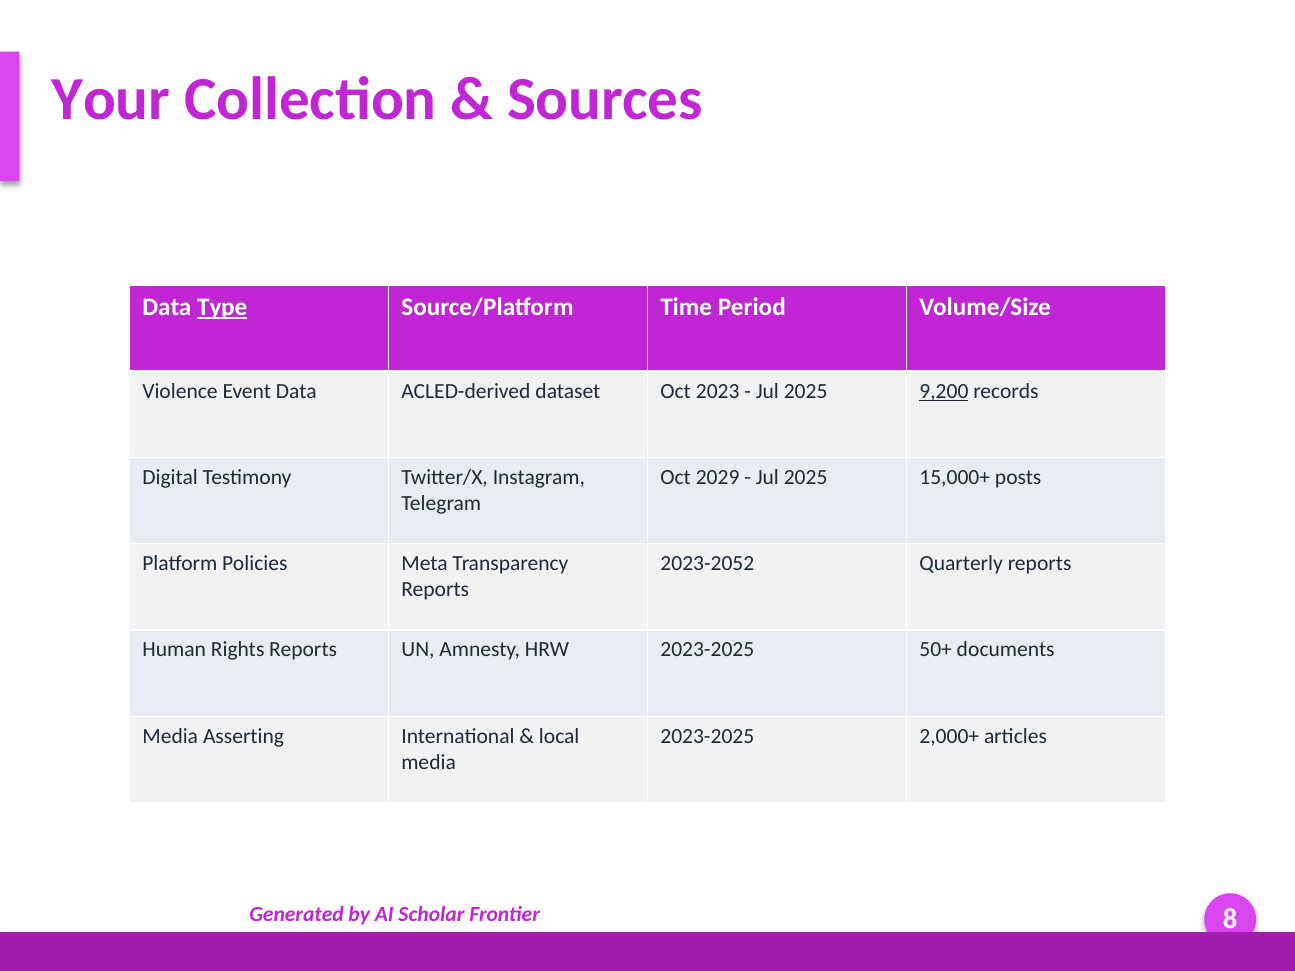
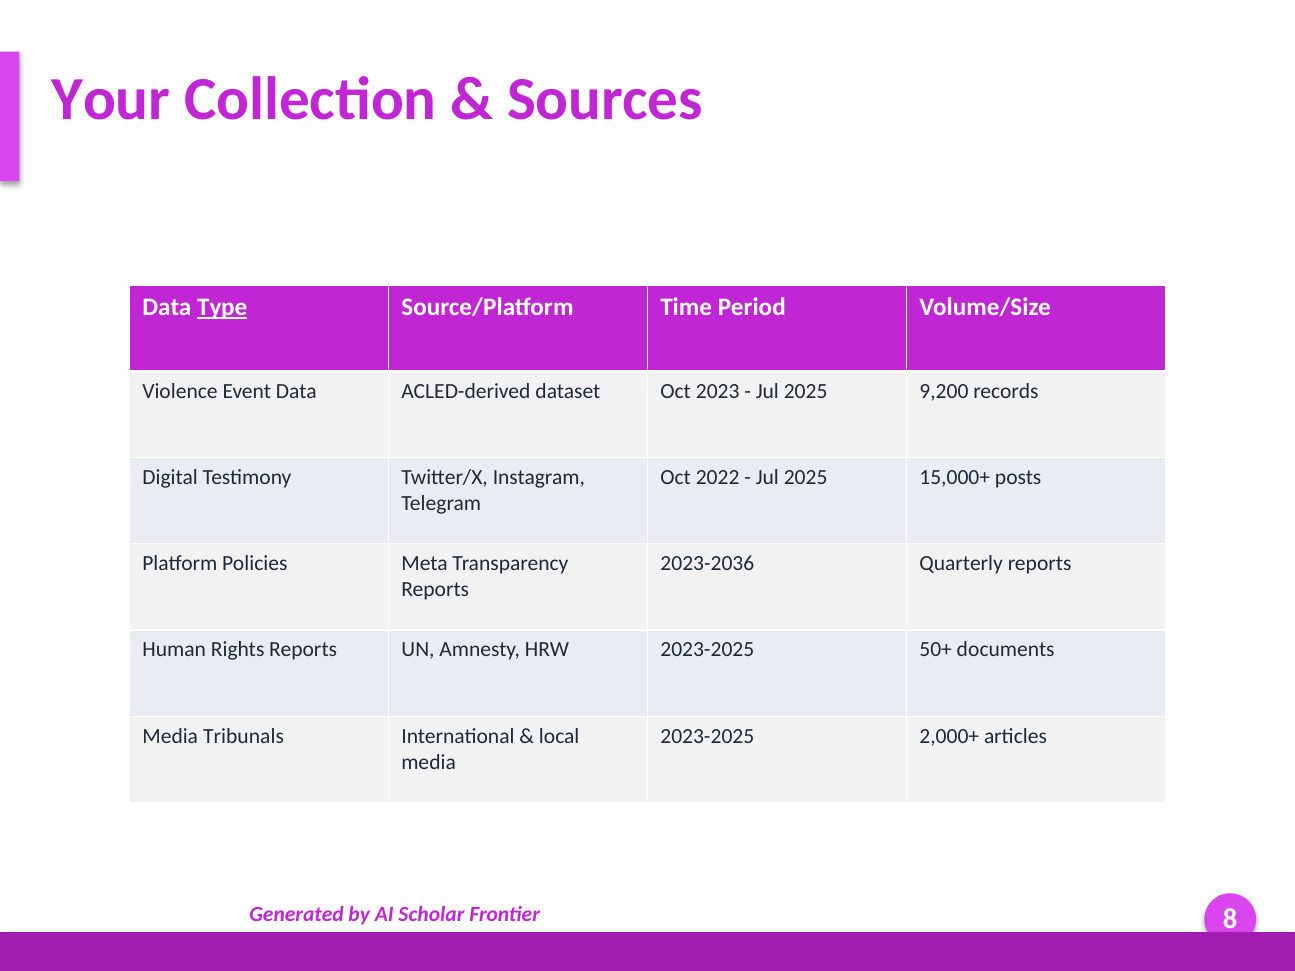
9,200 underline: present -> none (944, 391)
2029: 2029 -> 2022 (718, 477)
2023-2052: 2023-2052 -> 2023-2036 (707, 564)
Asserting: Asserting -> Tribunals (244, 736)
